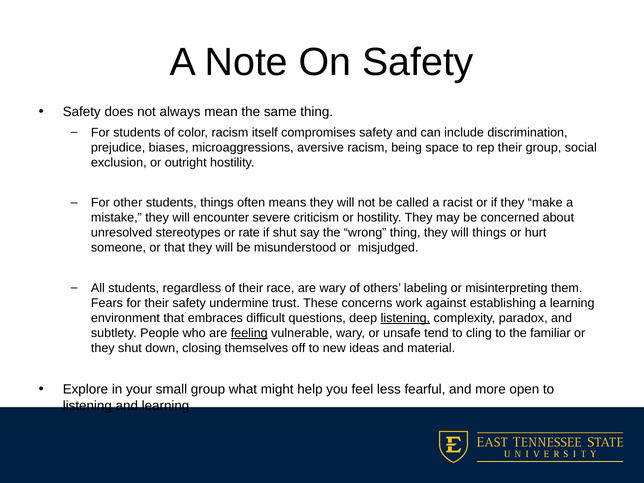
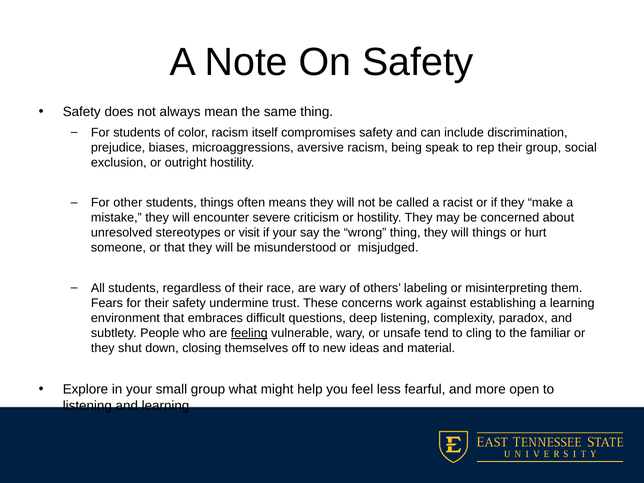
space: space -> speak (442, 148)
rate: rate -> visit (249, 233)
if shut: shut -> your (285, 233)
listening underline: present -> none (405, 318)
